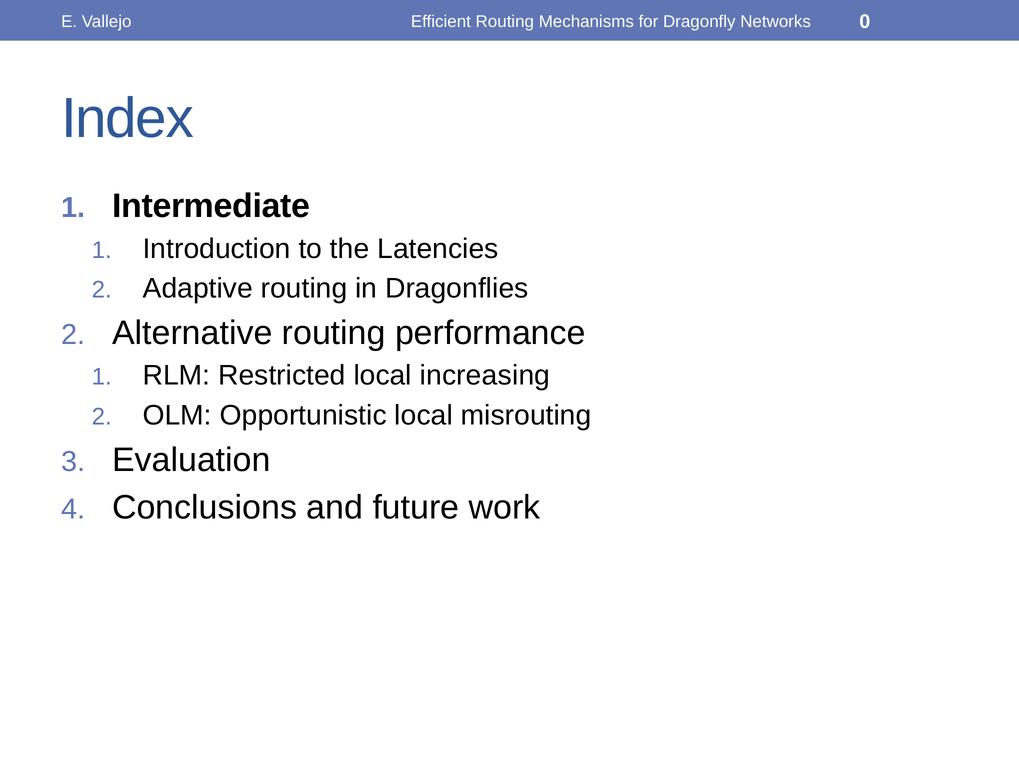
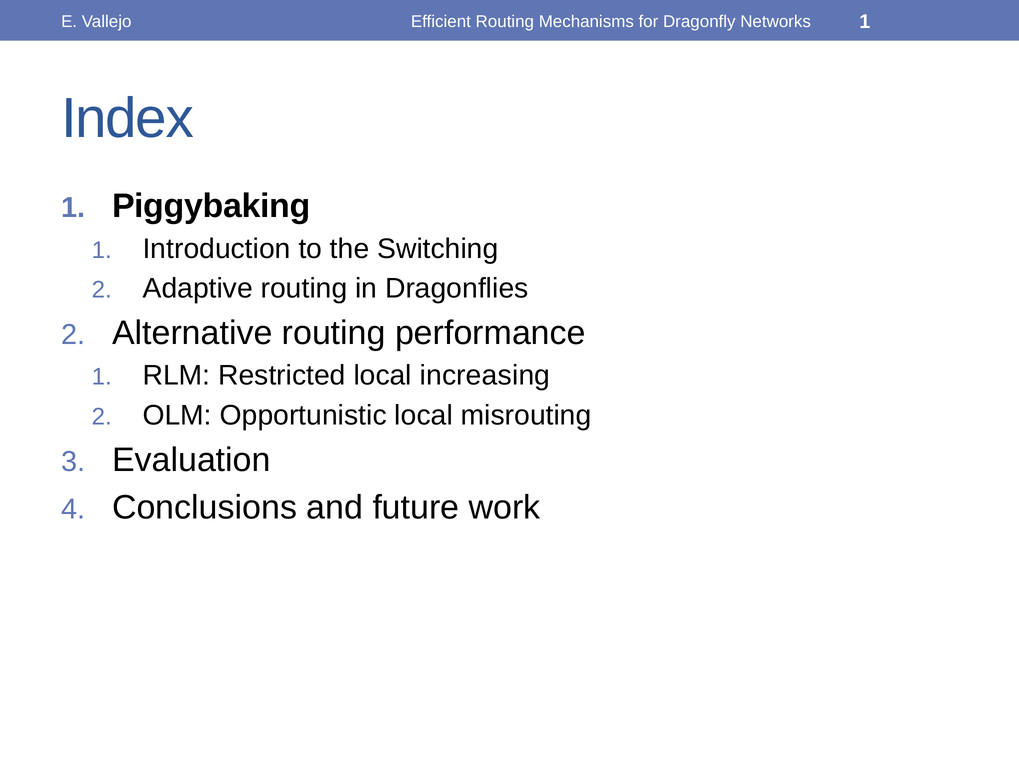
Networks 0: 0 -> 1 (865, 22)
Intermediate: Intermediate -> Piggybaking (211, 206)
Latencies: Latencies -> Switching (438, 249)
